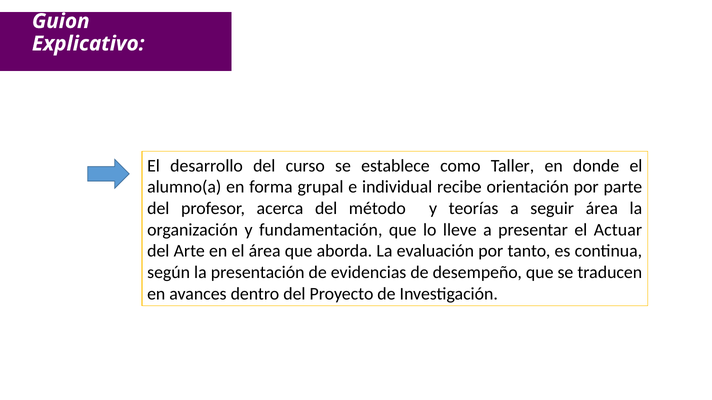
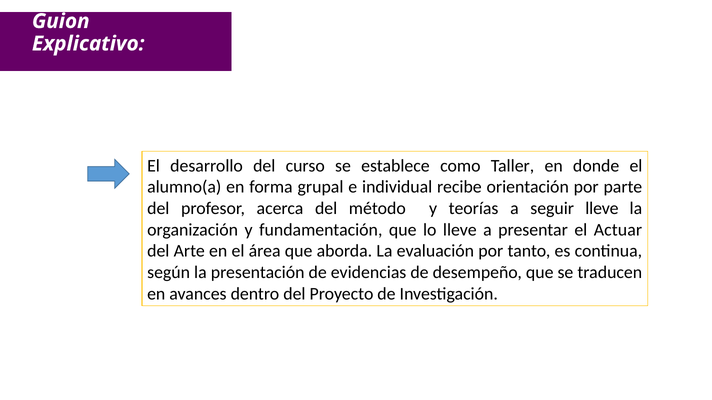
seguir área: área -> lleve (602, 209)
